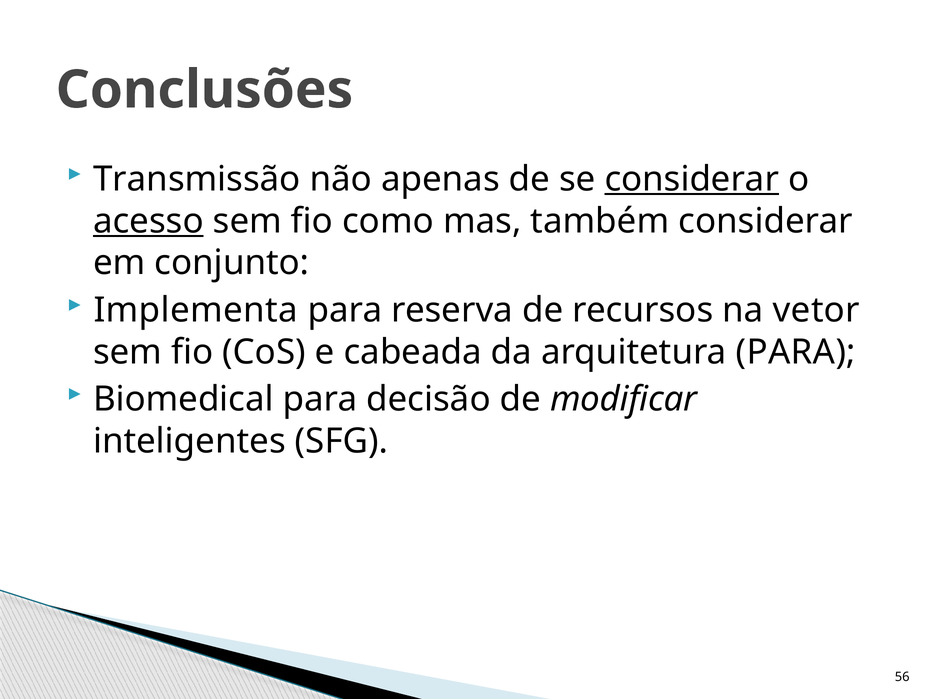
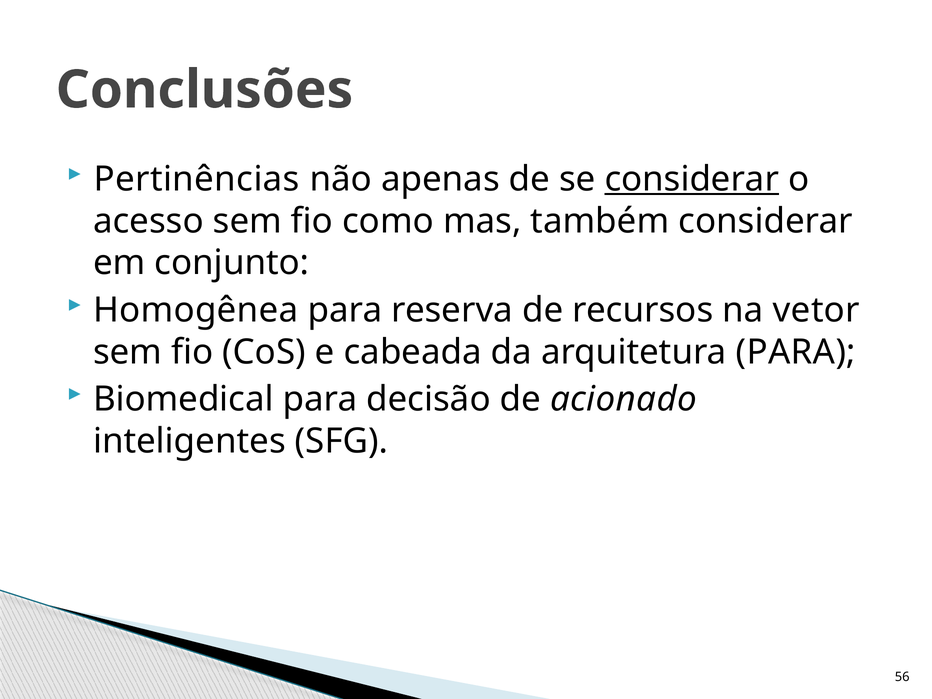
Transmissão: Transmissão -> Pertinências (197, 179)
acesso underline: present -> none (148, 221)
Implementa: Implementa -> Homogênea (196, 310)
modificar: modificar -> acionado (623, 399)
